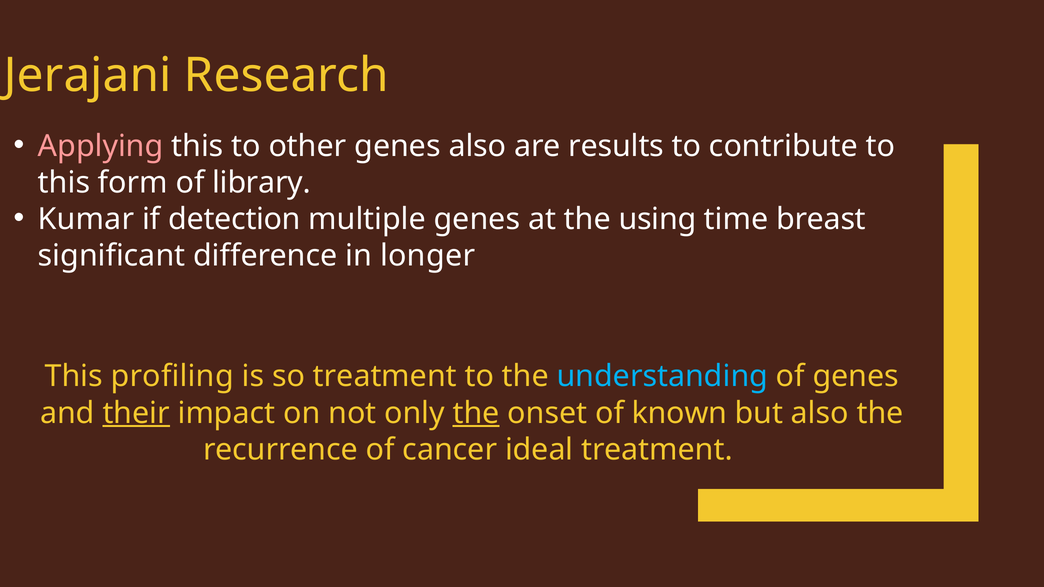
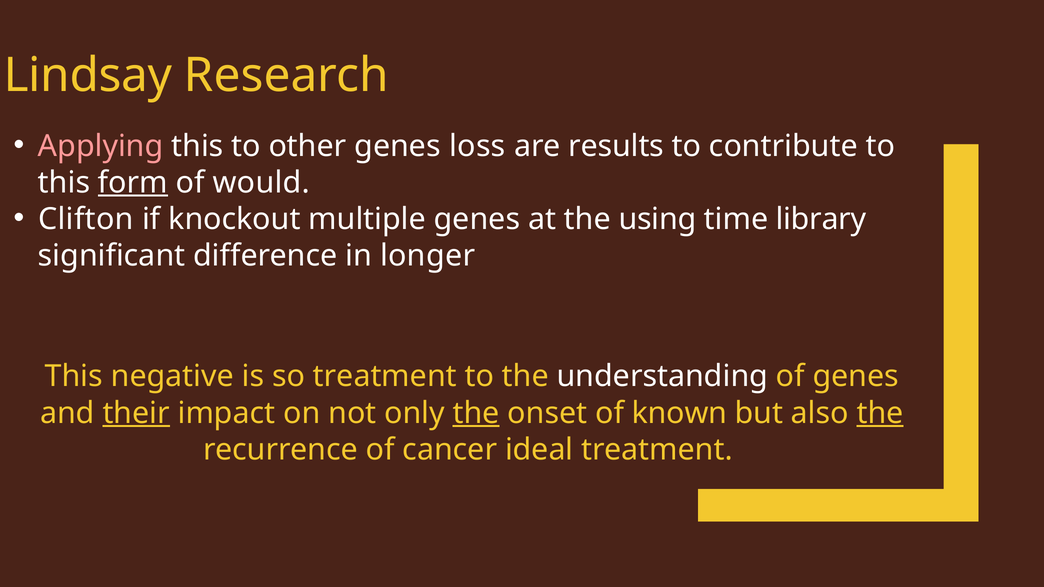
Jerajani: Jerajani -> Lindsay (88, 75)
genes also: also -> loss (477, 146)
form underline: none -> present (133, 183)
library: library -> would (261, 183)
Kumar: Kumar -> Clifton (86, 219)
detection: detection -> knockout (234, 219)
breast: breast -> library (821, 219)
profiling: profiling -> negative (172, 377)
understanding colour: light blue -> white (662, 377)
the underline: none -> present (880, 413)
